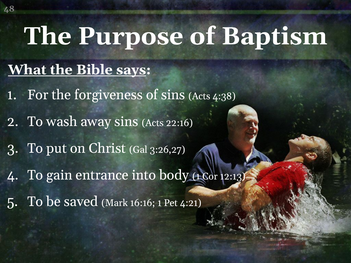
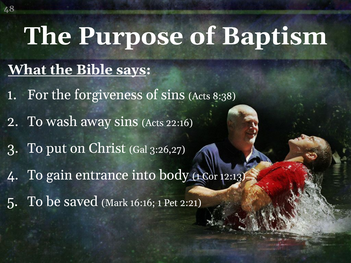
4:38: 4:38 -> 8:38 (224, 96)
4:21: 4:21 -> 2:21 (191, 203)
